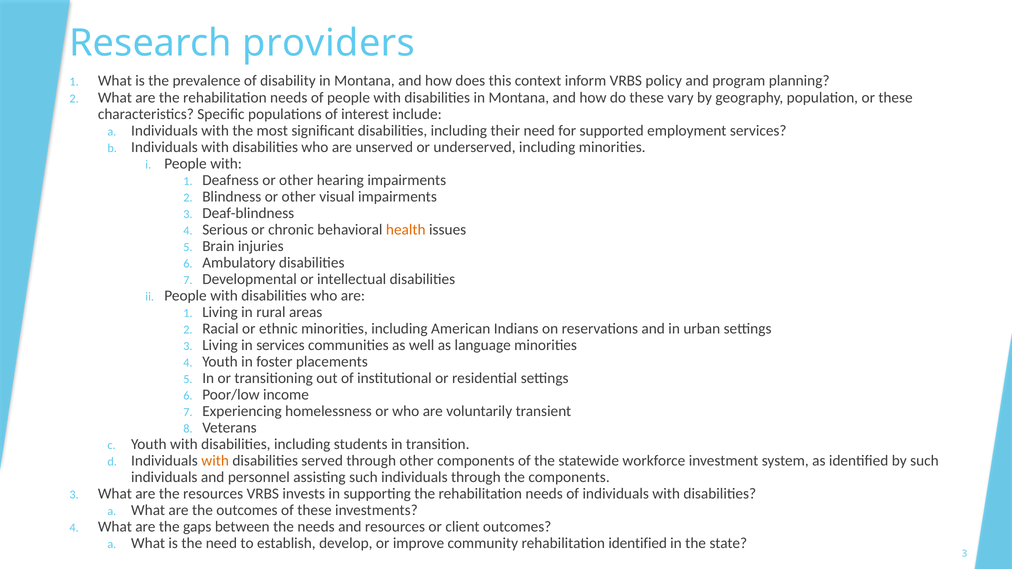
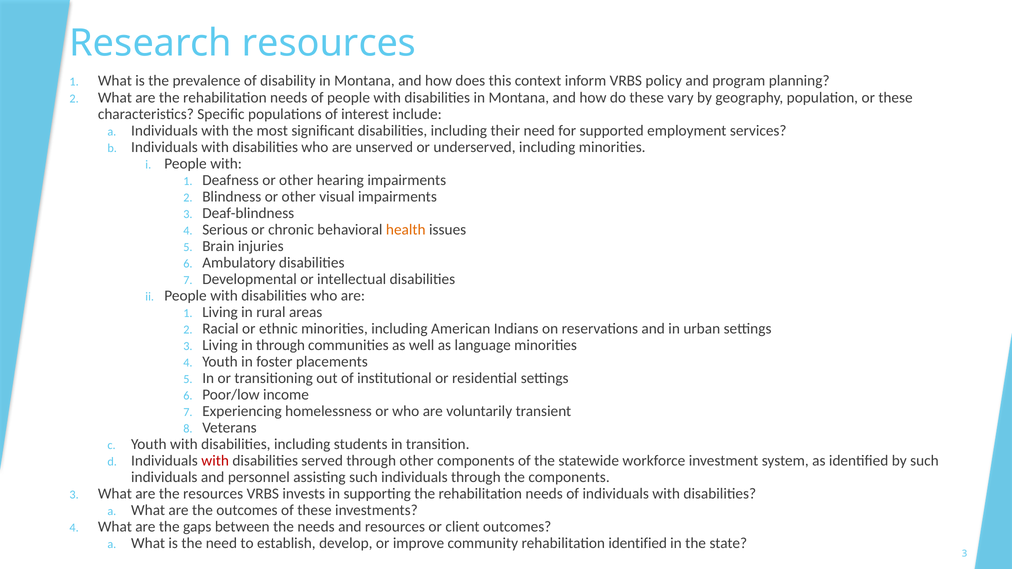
Research providers: providers -> resources (329, 43)
in services: services -> through (281, 345)
with colour: orange -> red (215, 461)
